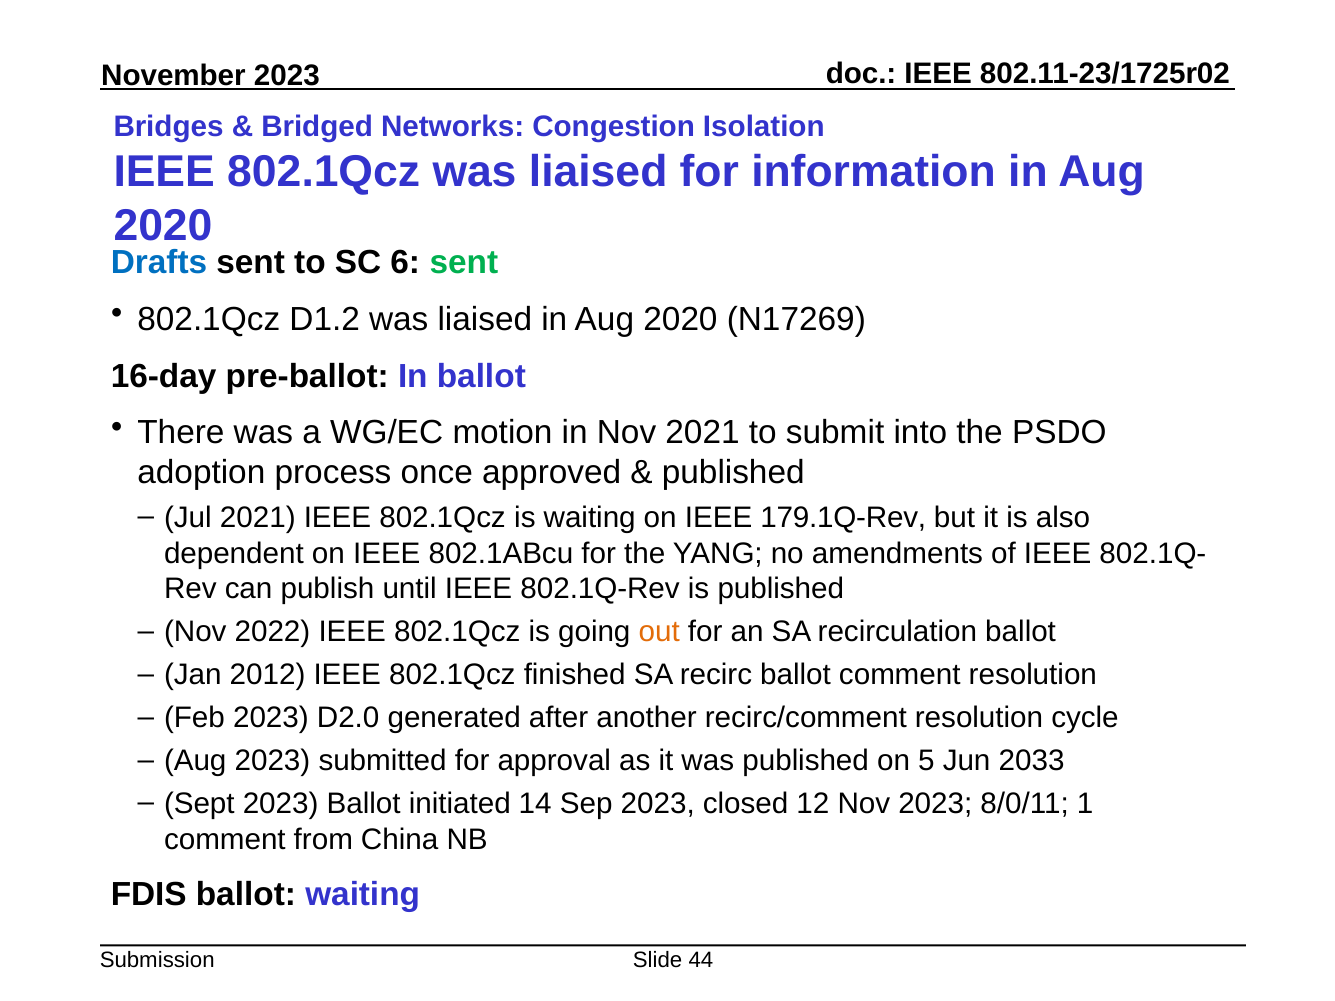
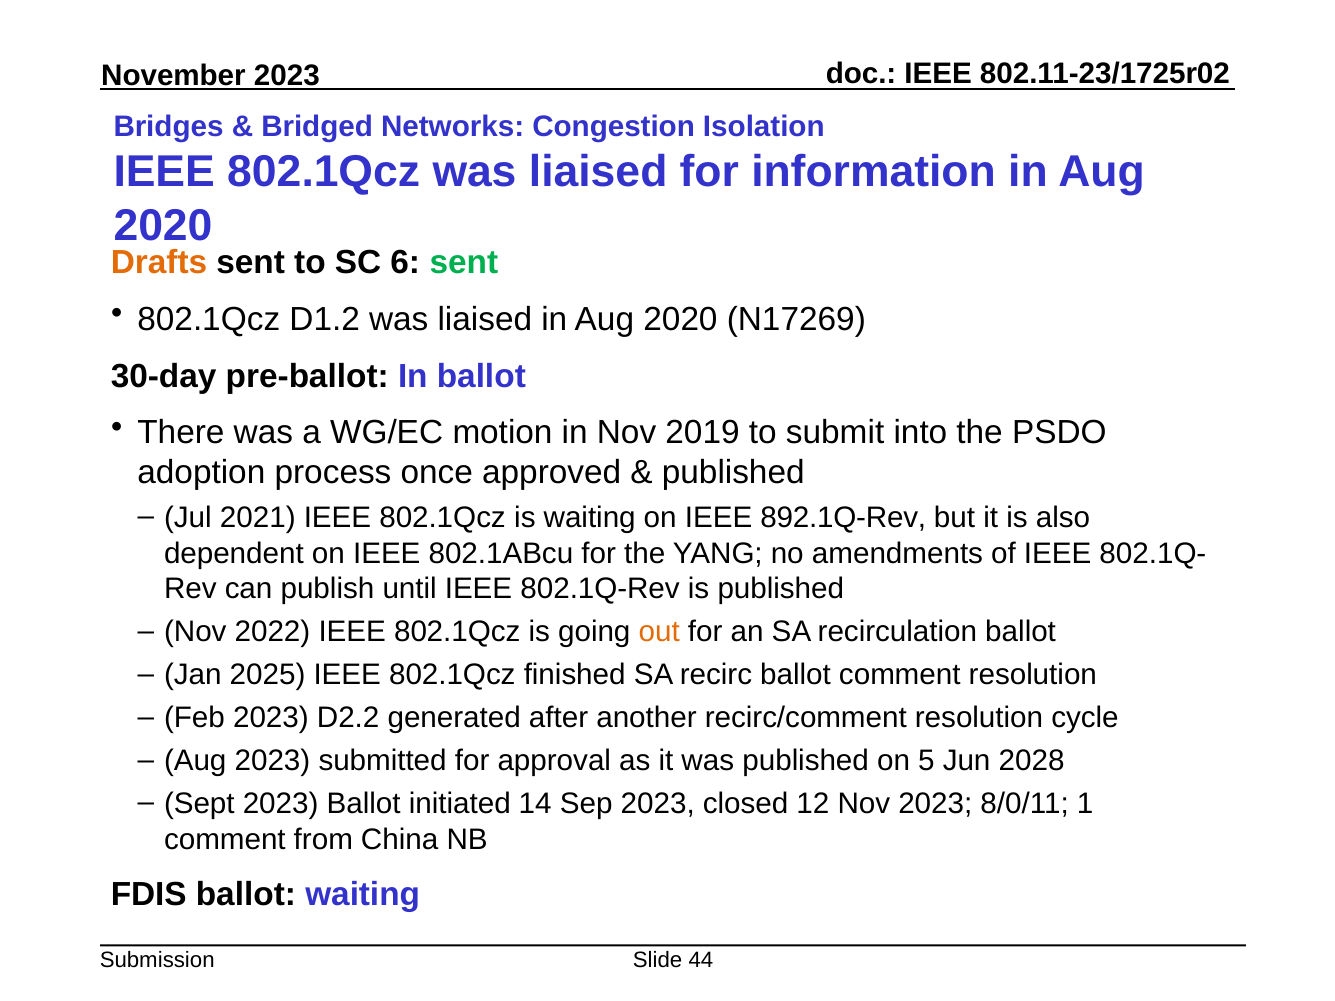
Drafts colour: blue -> orange (159, 263)
16-day: 16-day -> 30-day (164, 376)
Nov 2021: 2021 -> 2019 (703, 433)
179.1Q-Rev: 179.1Q-Rev -> 892.1Q-Rev (843, 518)
2012: 2012 -> 2025 (268, 675)
D2.0: D2.0 -> D2.2 (348, 718)
2033: 2033 -> 2028 (1032, 761)
